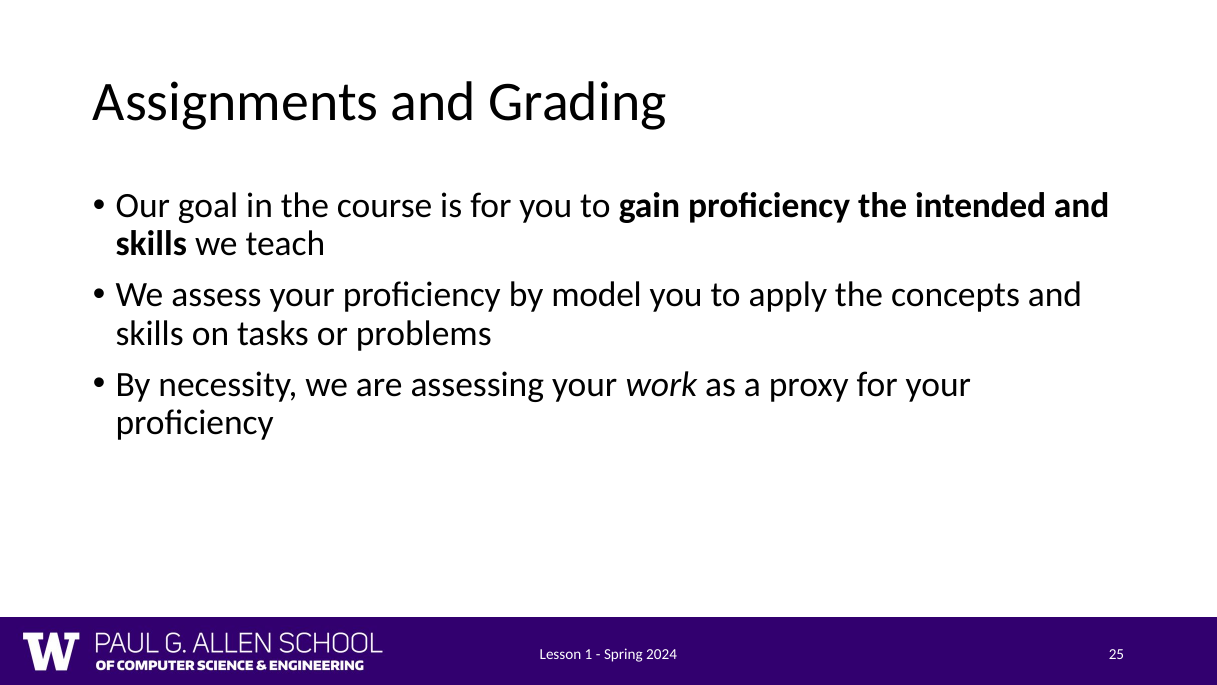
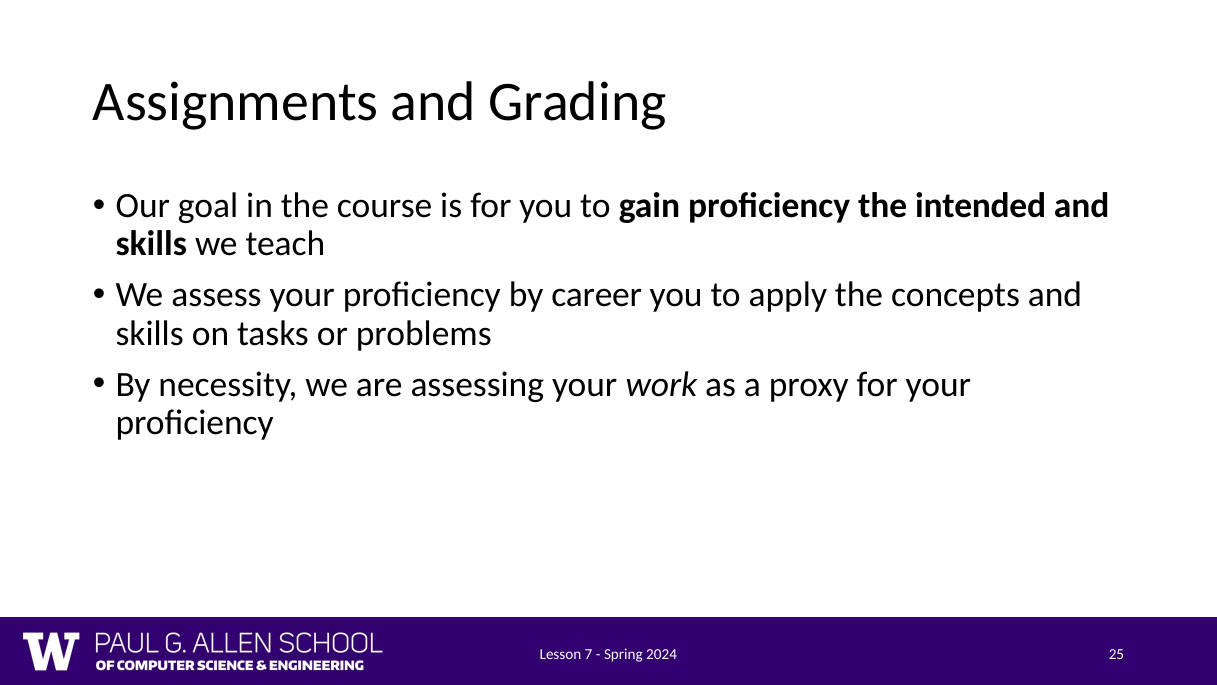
model: model -> career (597, 295)
1: 1 -> 7 (589, 654)
